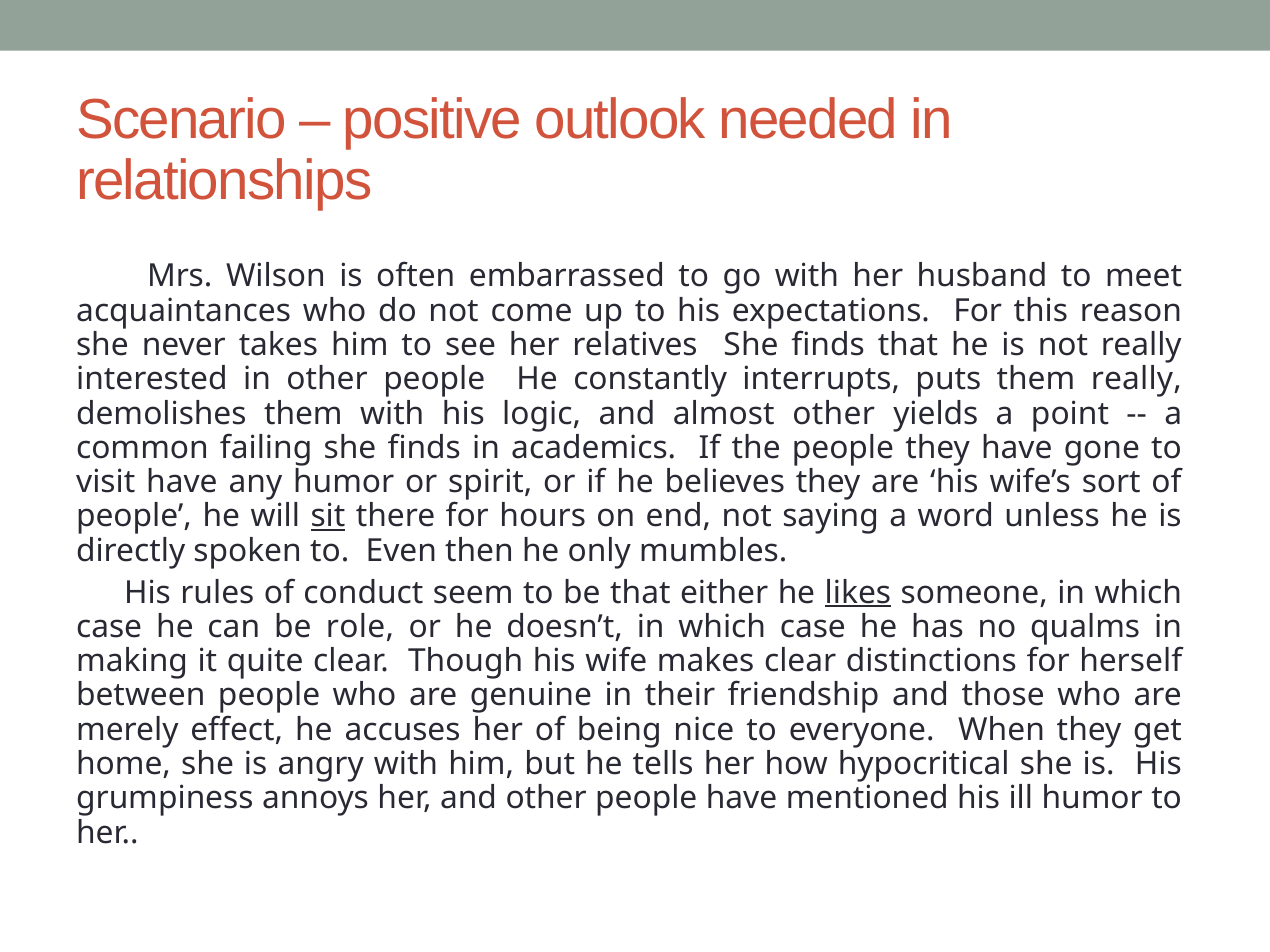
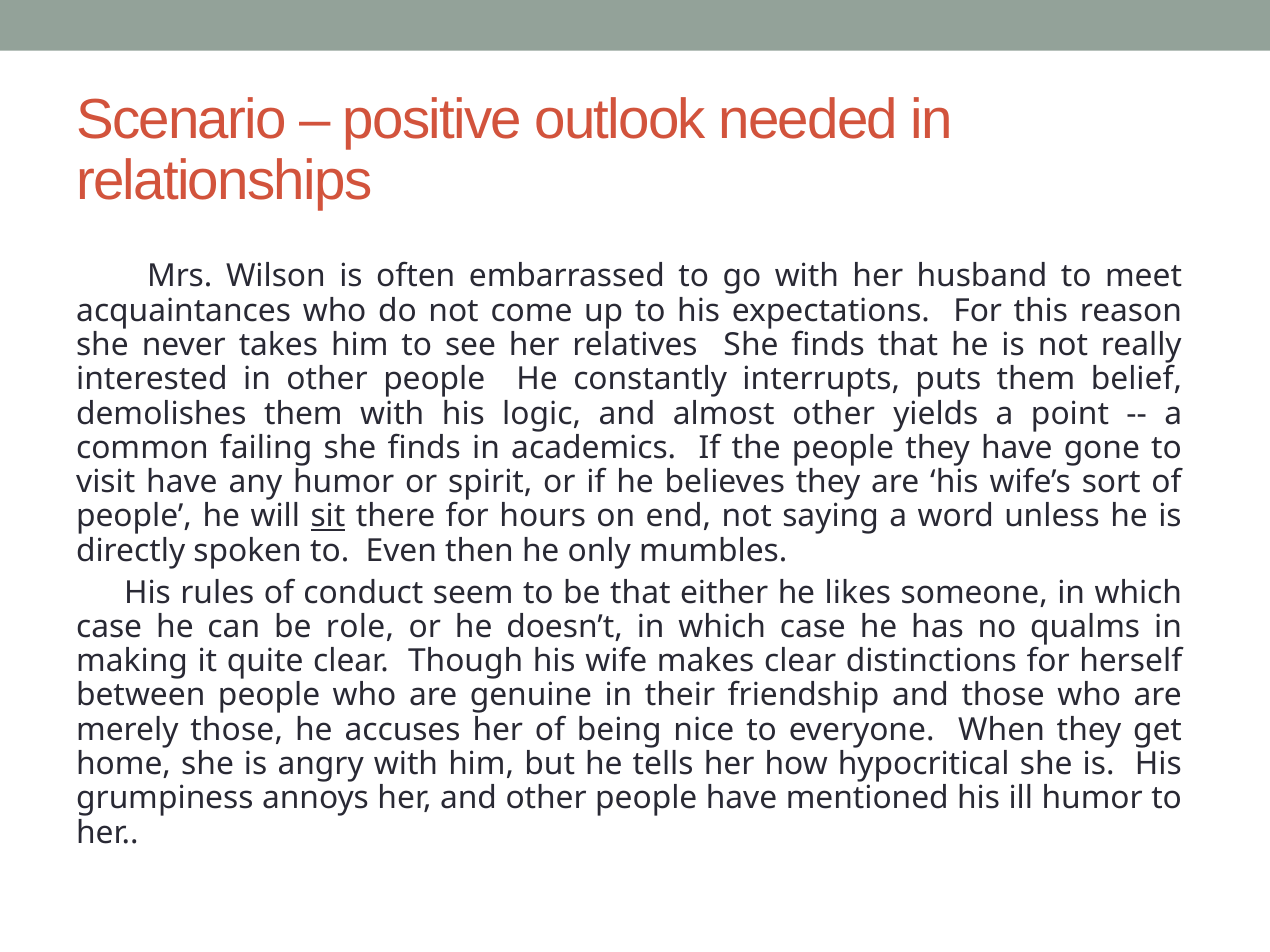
them really: really -> belief (1136, 379)
likes underline: present -> none (858, 593)
merely effect: effect -> those (237, 730)
